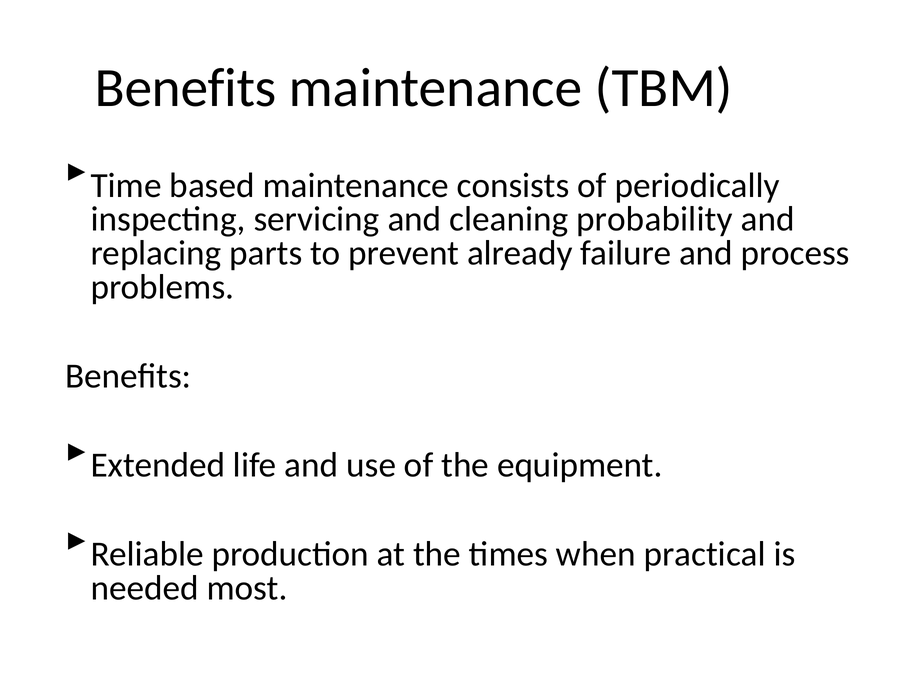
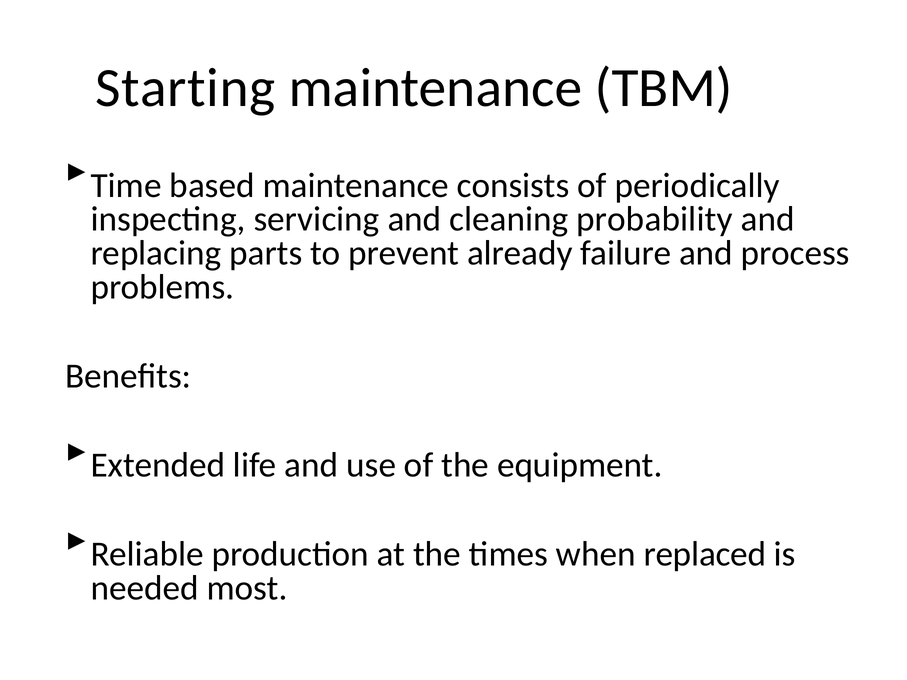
Benefits: Benefits -> Starting (185, 88)
practical: practical -> replaced (705, 554)
